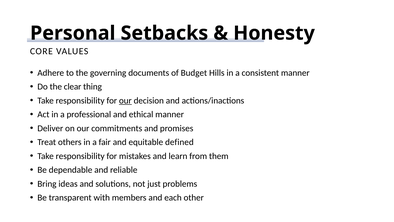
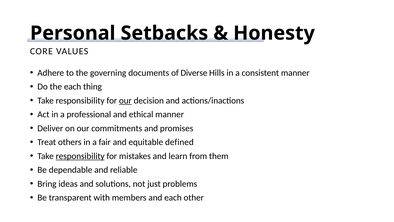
Budget: Budget -> Diverse (194, 73)
the clear: clear -> each (73, 87)
responsibility underline: none -> present (80, 156)
